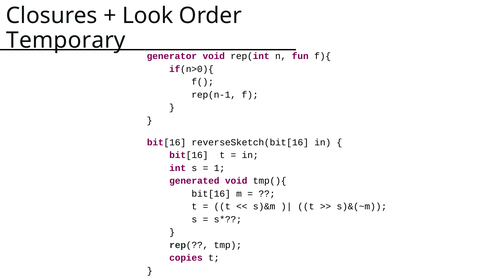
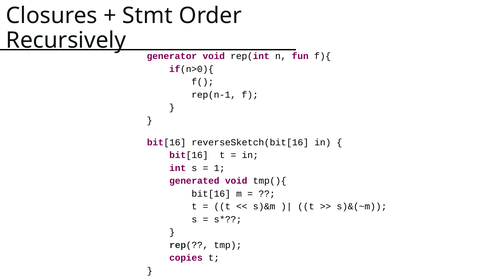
Look: Look -> Stmt (148, 16)
Temporary: Temporary -> Recursively (66, 40)
